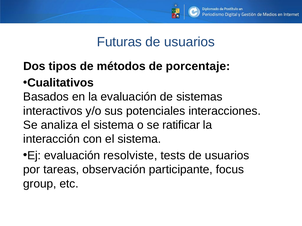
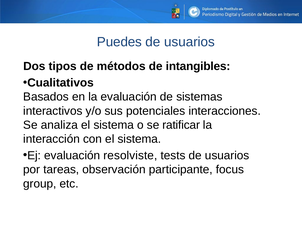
Futuras: Futuras -> Puedes (119, 42)
porcentaje: porcentaje -> intangibles (198, 66)
